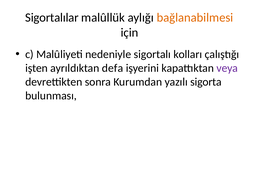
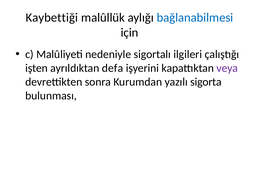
Sigortalılar: Sigortalılar -> Kaybettiği (52, 18)
bağlanabilmesi colour: orange -> blue (195, 18)
kolları: kolları -> ilgileri (188, 54)
